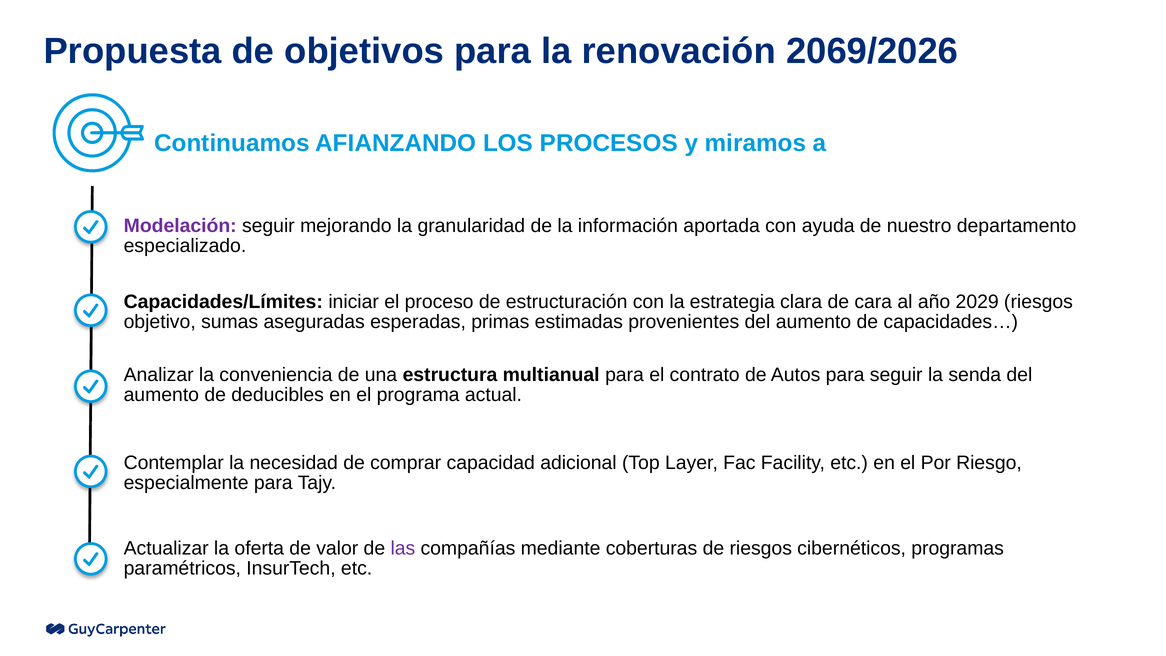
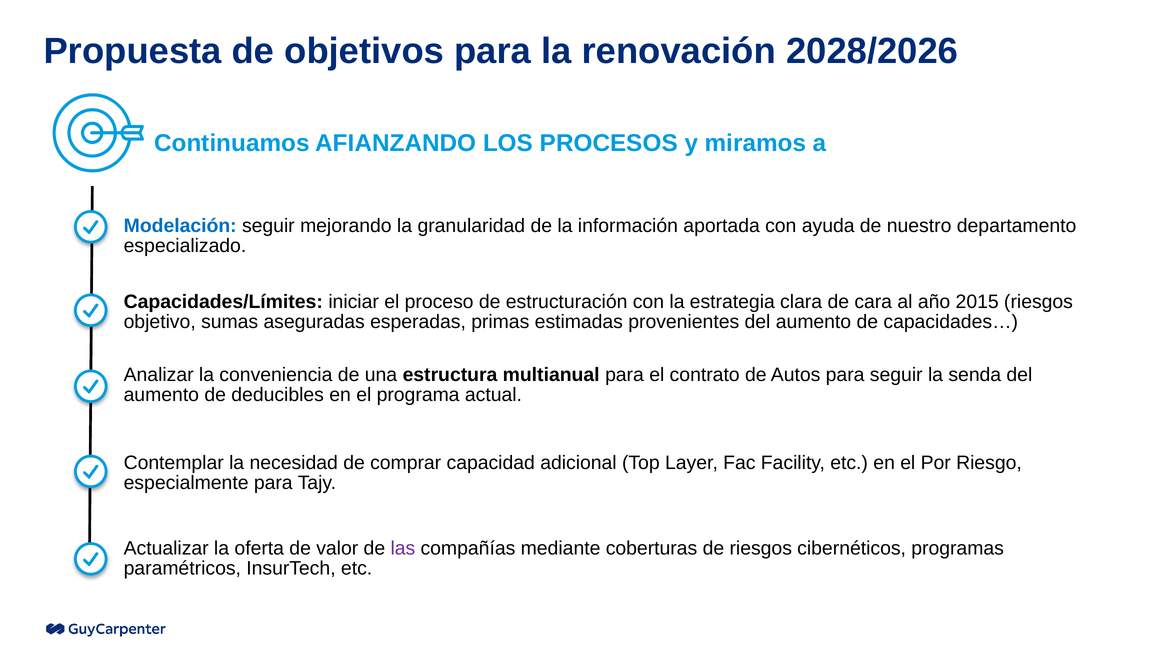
2069/2026: 2069/2026 -> 2028/2026 (872, 51)
Modelación colour: purple -> blue (180, 226)
2029: 2029 -> 2015 (977, 302)
